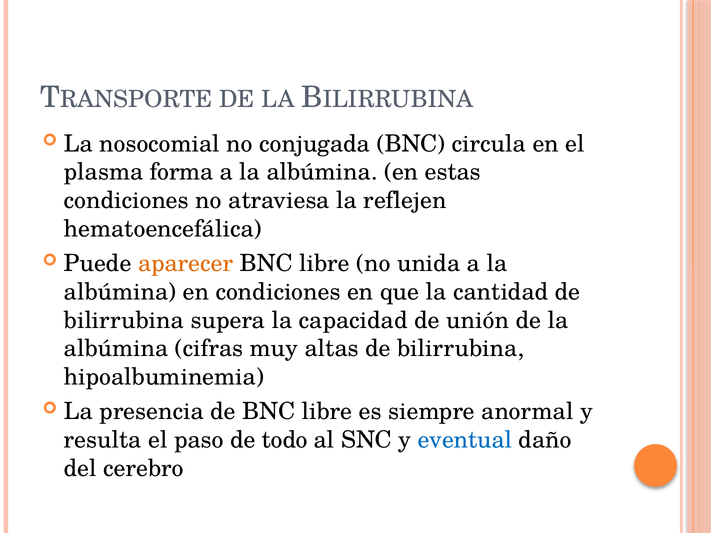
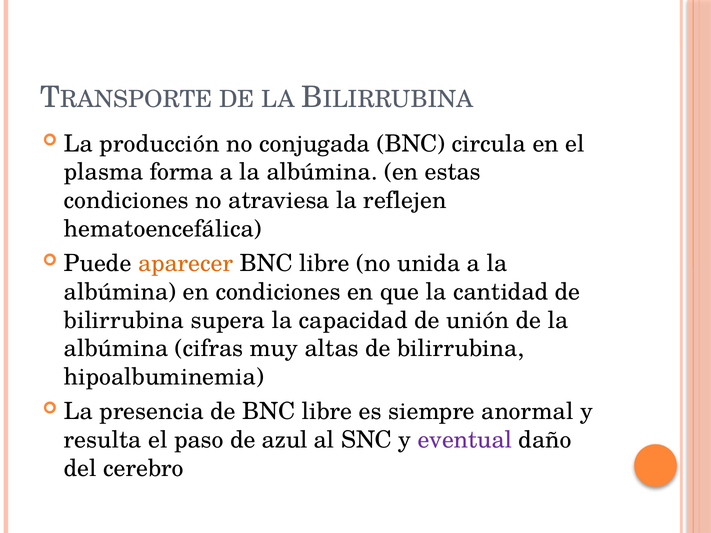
nosocomial: nosocomial -> producción (159, 144)
todo: todo -> azul (285, 440)
eventual colour: blue -> purple (465, 440)
